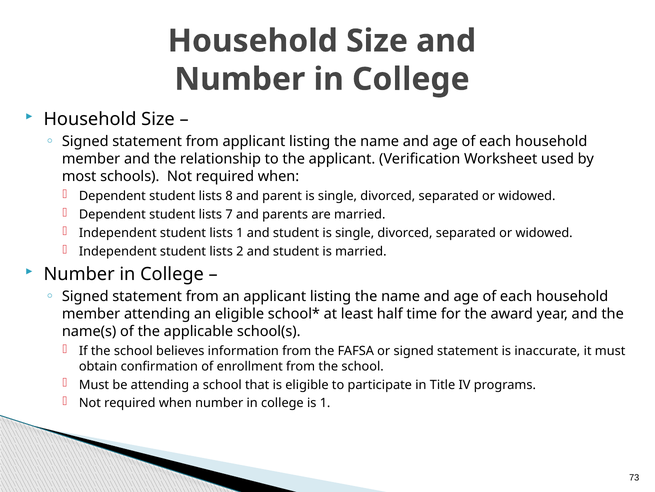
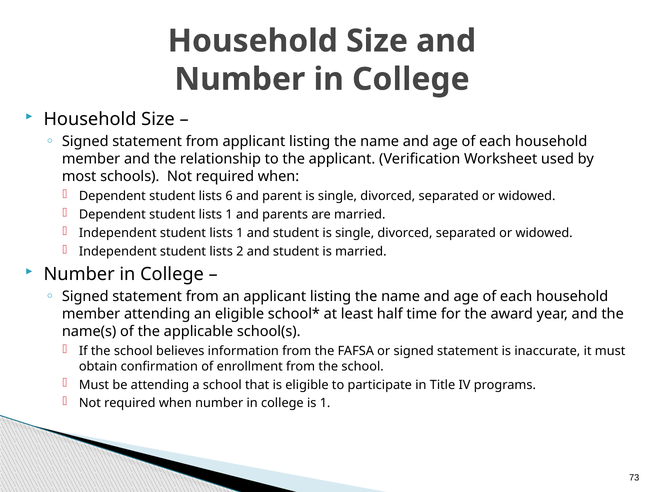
8: 8 -> 6 (229, 196)
Dependent student lists 7: 7 -> 1 (229, 214)
